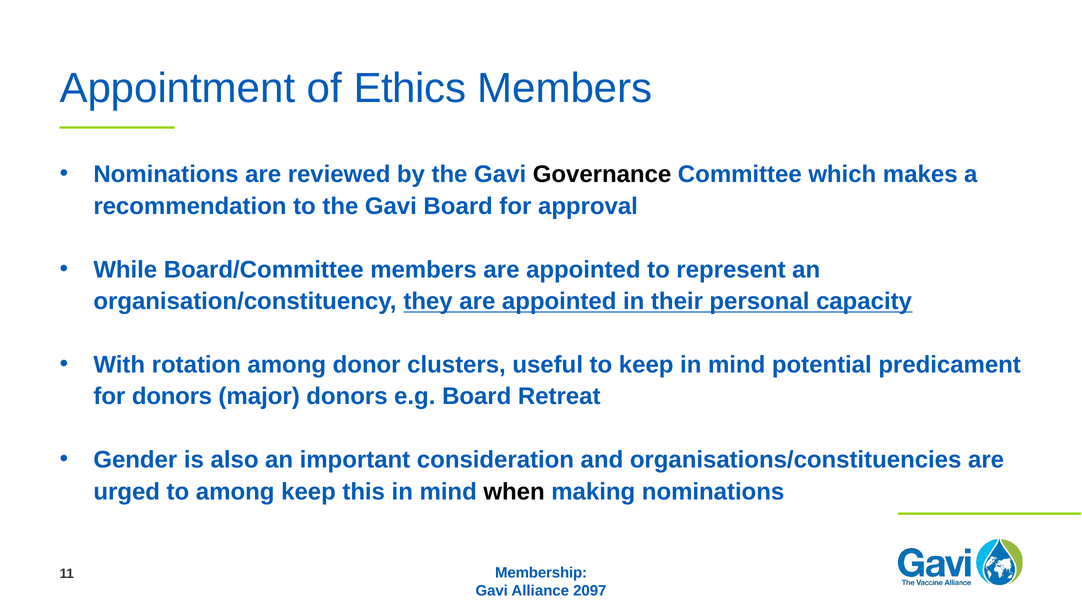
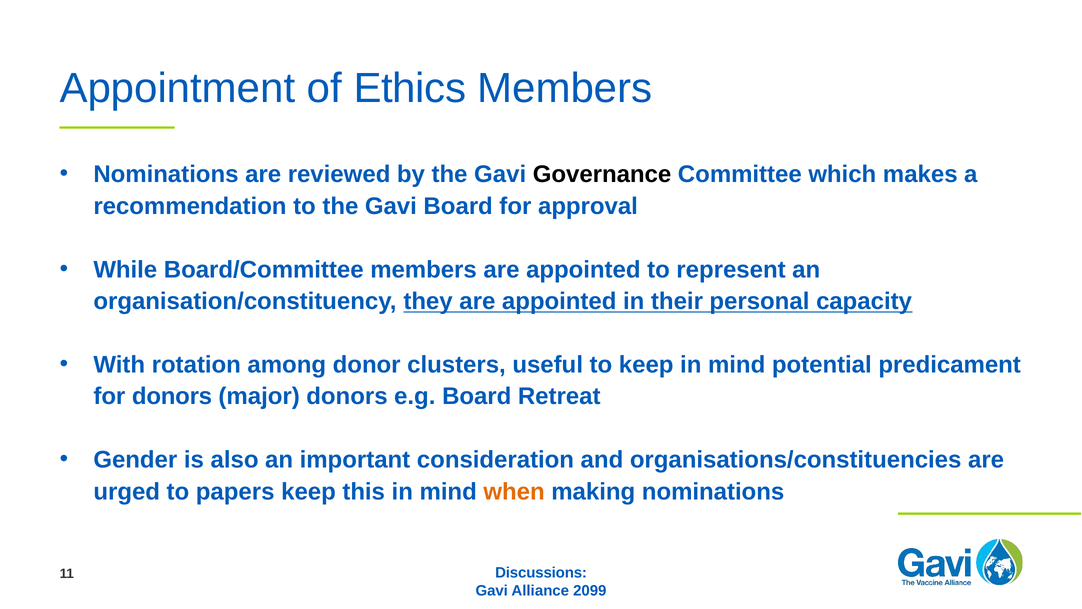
to among: among -> papers (235, 491)
when colour: black -> orange (514, 491)
Membership: Membership -> Discussions (541, 573)
2097: 2097 -> 2099 (590, 591)
